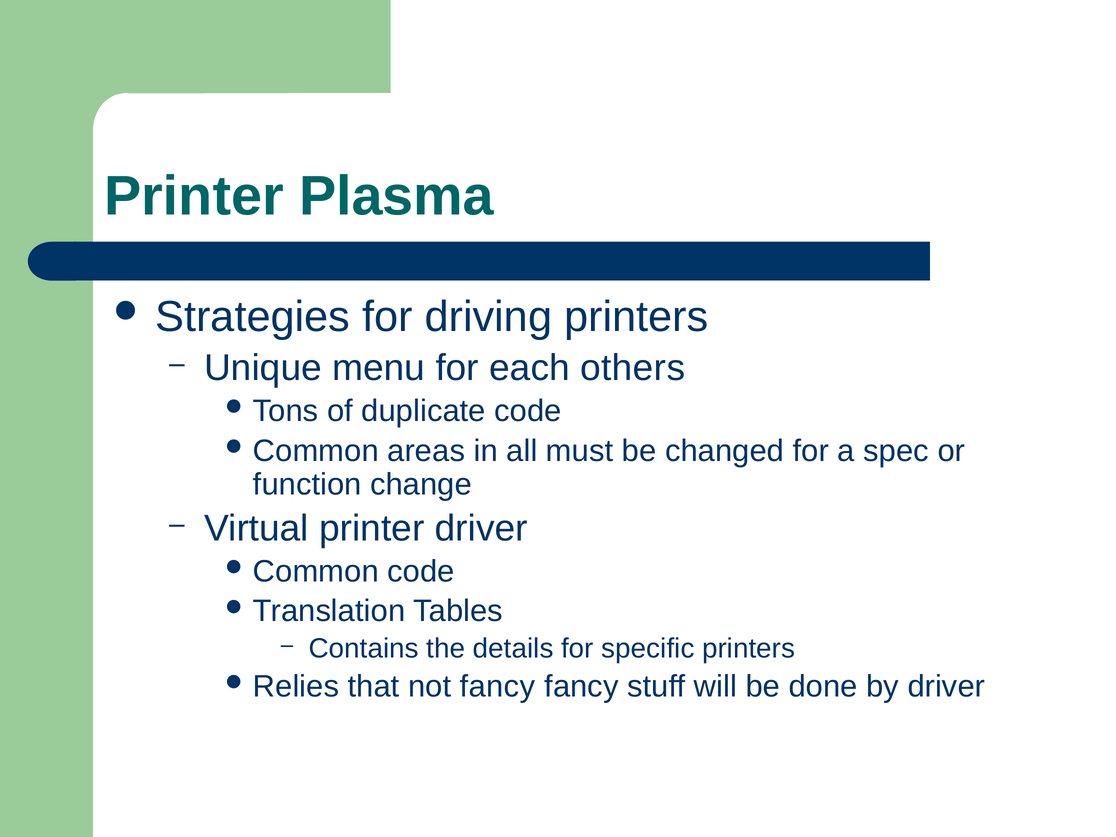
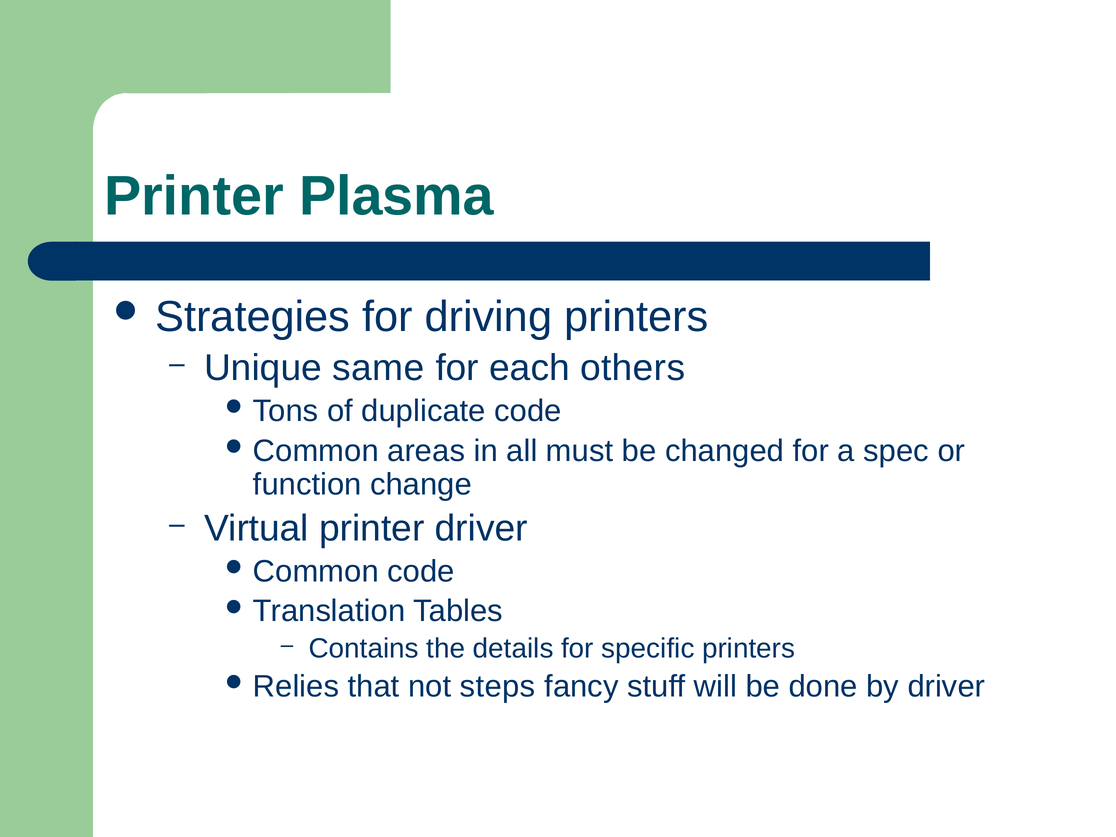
menu: menu -> same (378, 368)
not fancy: fancy -> steps (498, 687)
